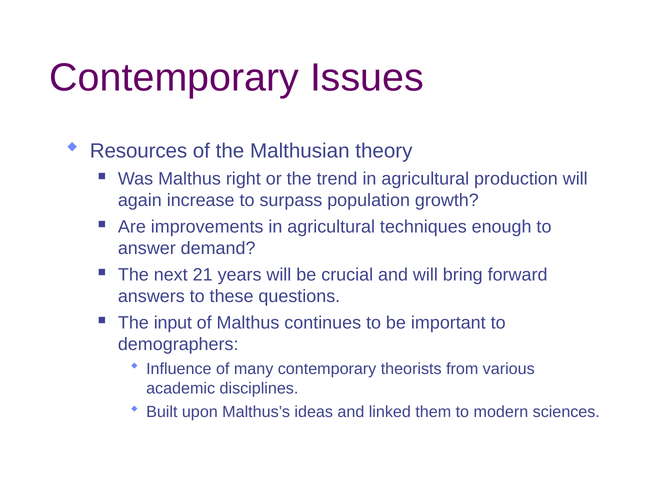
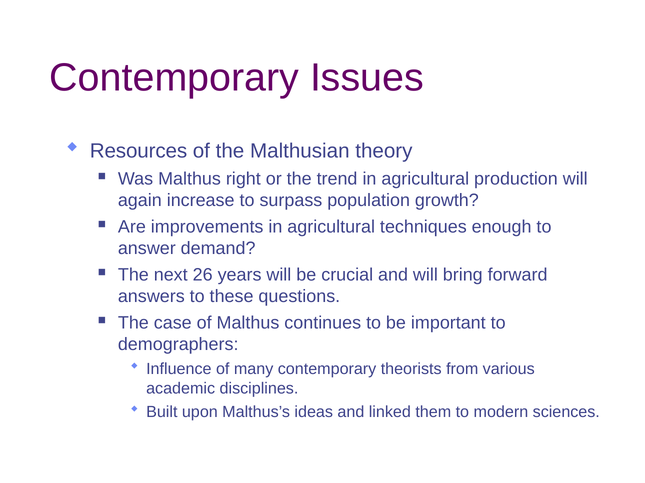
21: 21 -> 26 (203, 275)
input: input -> case (173, 323)
